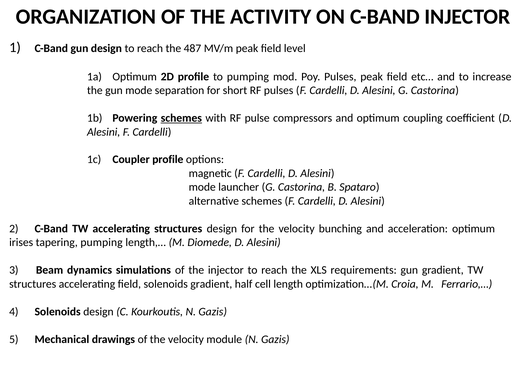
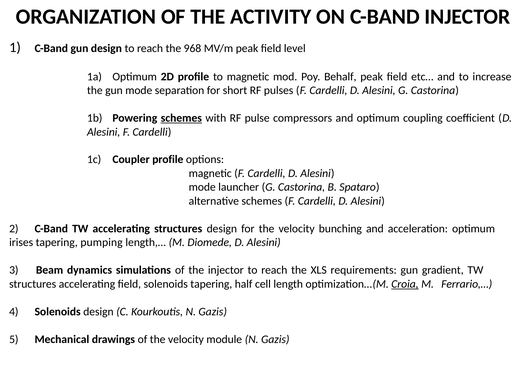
487: 487 -> 968 (192, 48)
to pumping: pumping -> magnetic (248, 77)
Poy Pulses: Pulses -> Behalf (340, 77)
solenoids gradient: gradient -> tapering (211, 284)
Croia underline: none -> present (405, 284)
